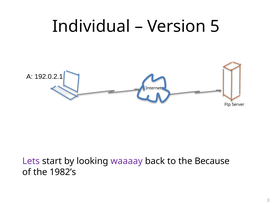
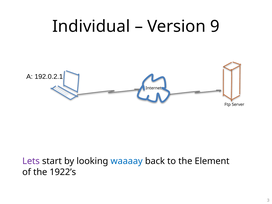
5: 5 -> 9 (215, 26)
waaaay colour: purple -> blue (127, 161)
Because: Because -> Element (212, 161)
1982’s: 1982’s -> 1922’s (63, 172)
